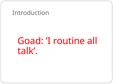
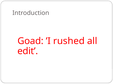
routine: routine -> rushed (69, 41)
talk: talk -> edit (28, 51)
